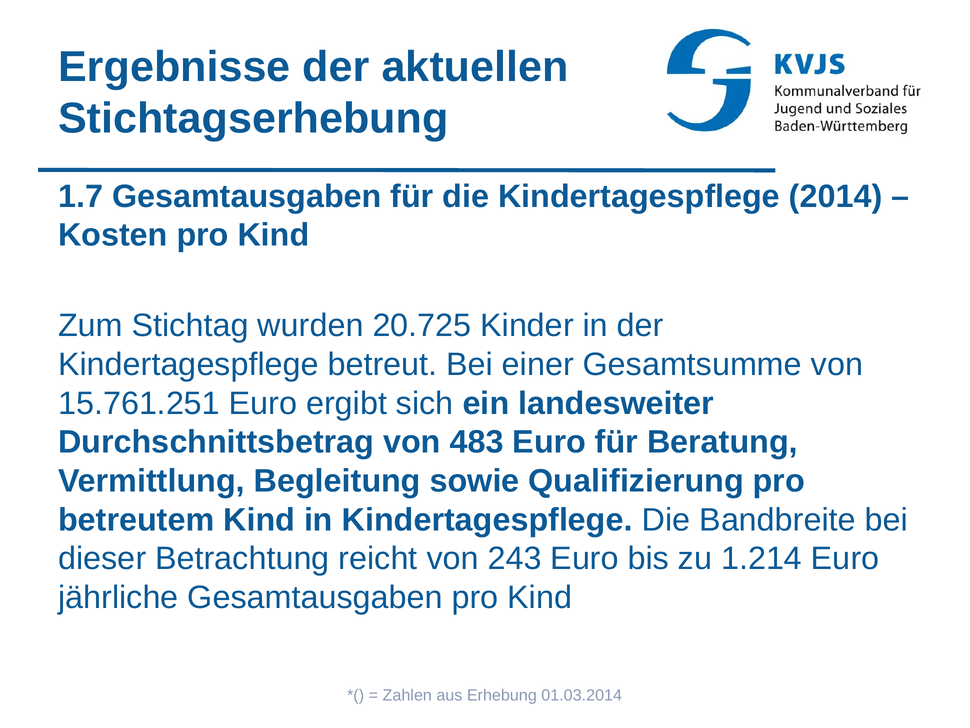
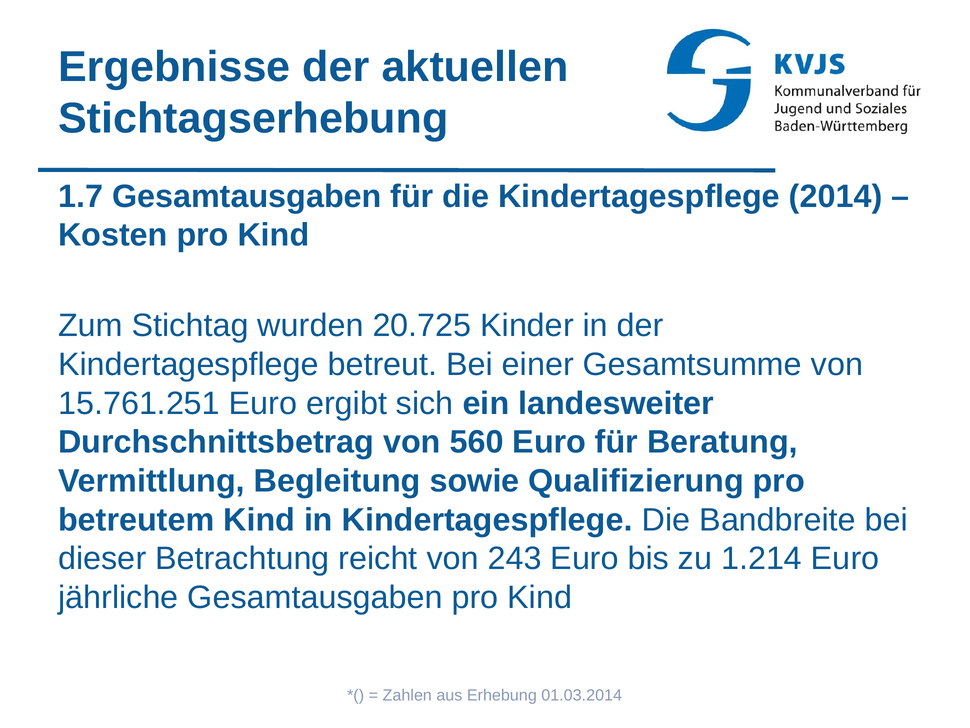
483: 483 -> 560 (477, 442)
